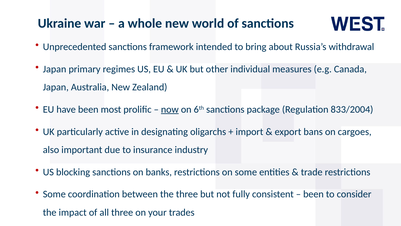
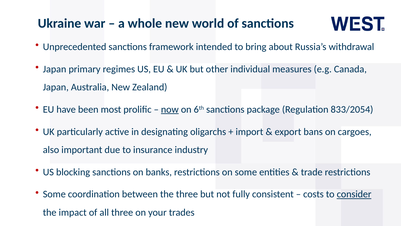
833/2004: 833/2004 -> 833/2054 (352, 109)
been: been -> costs (313, 194)
consider underline: none -> present (354, 194)
